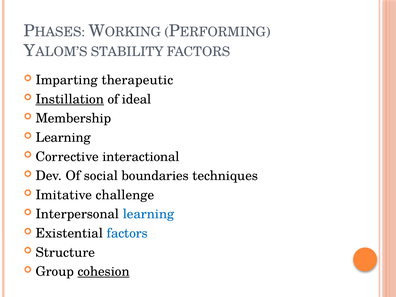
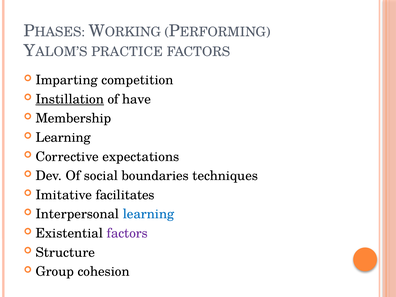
STABILITY: STABILITY -> PRACTICE (127, 52)
therapeutic: therapeutic -> competition (137, 80)
ideal: ideal -> have (137, 99)
interactional: interactional -> expectations (141, 157)
challenge: challenge -> facilitates (125, 195)
factors colour: blue -> purple (127, 233)
cohesion underline: present -> none (104, 272)
